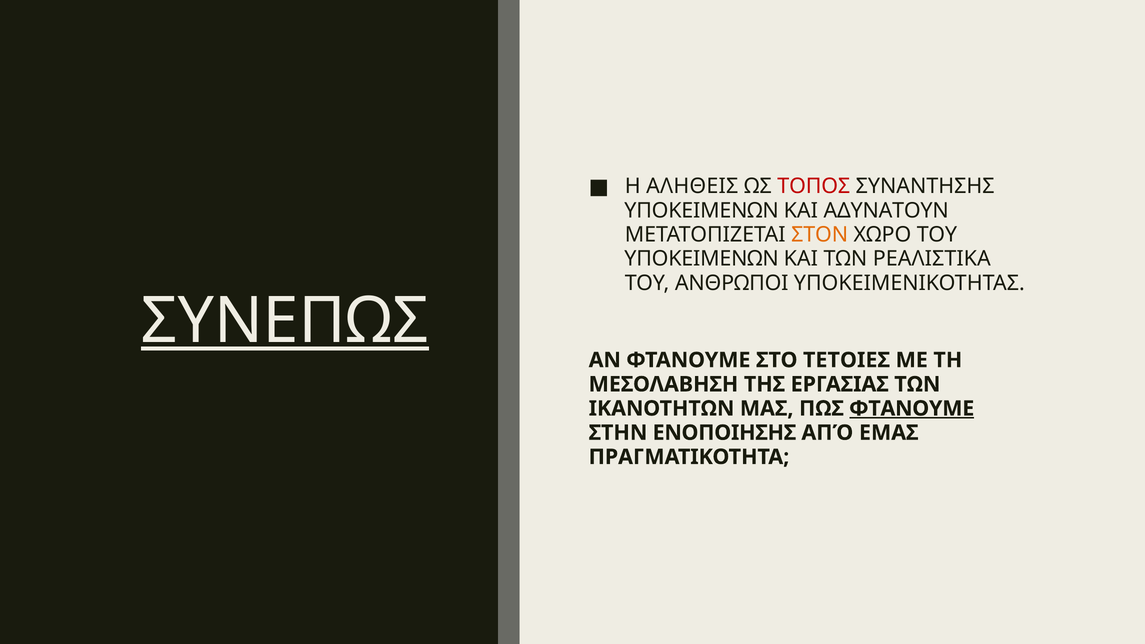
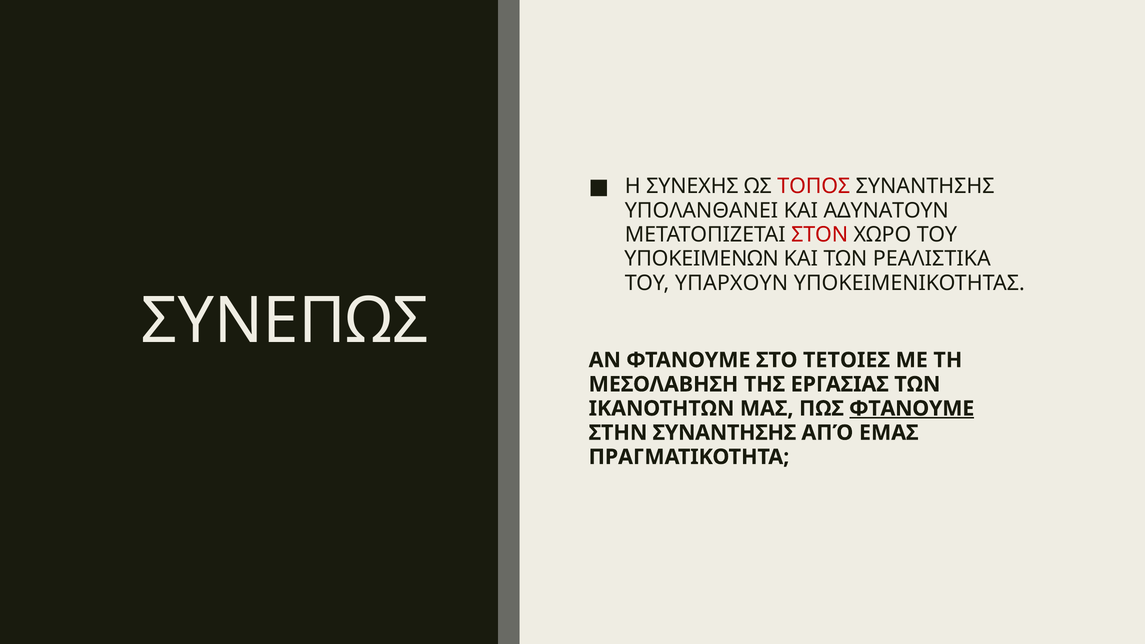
ΑΛΗΘΕΙΣ: ΑΛΗΘΕΙΣ -> ΣΥΝΕΧΗΣ (692, 186)
ΥΠΟΚΕΙΜΕΝΩΝ: ΥΠΟΚΕΙΜΕΝΩΝ -> ΥΠΟΛΑΝΘΑΝΕΙ (701, 210)
ΣΤΟΝ colour: orange -> red (820, 235)
ΑΝΘΡΩΠΟΙ: ΑΝΘΡΩΠΟΙ -> ΥΠΑΡΧΟΥΝ (732, 283)
ΣΥΝΕΠΩΣ underline: present -> none (285, 321)
ΣΤΗΝ ΕΝΟΠΟΙΗΣΗΣ: ΕΝΟΠΟΙΗΣΗΣ -> ΣΥΝΑΝΤΗΣΗΣ (724, 433)
